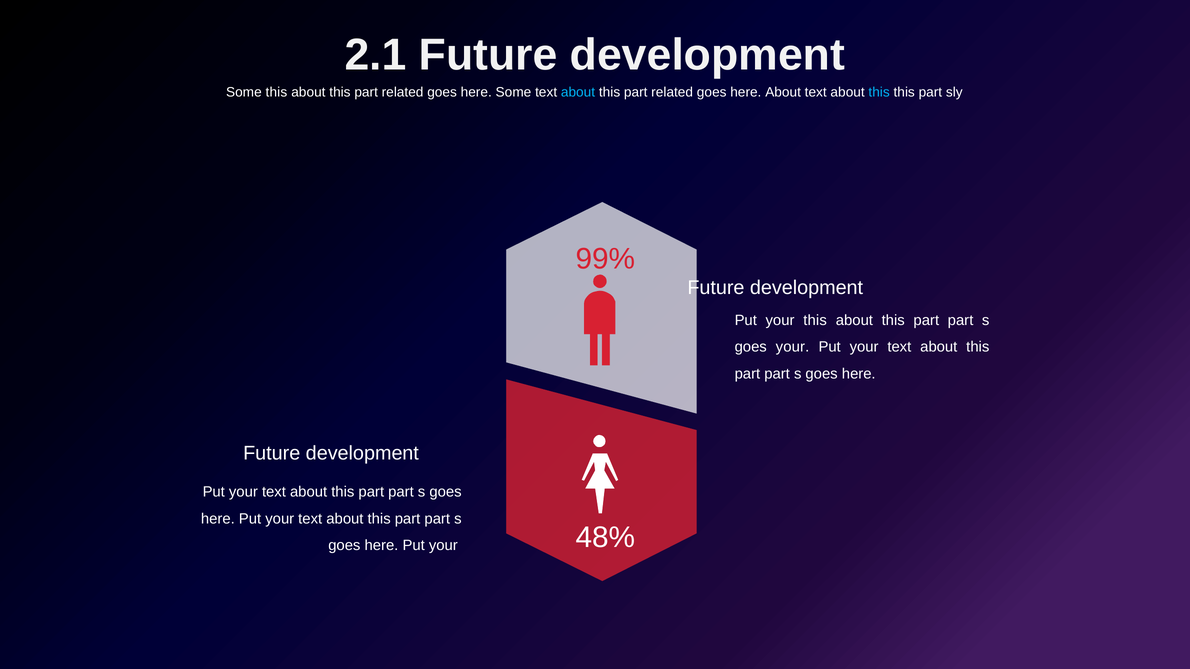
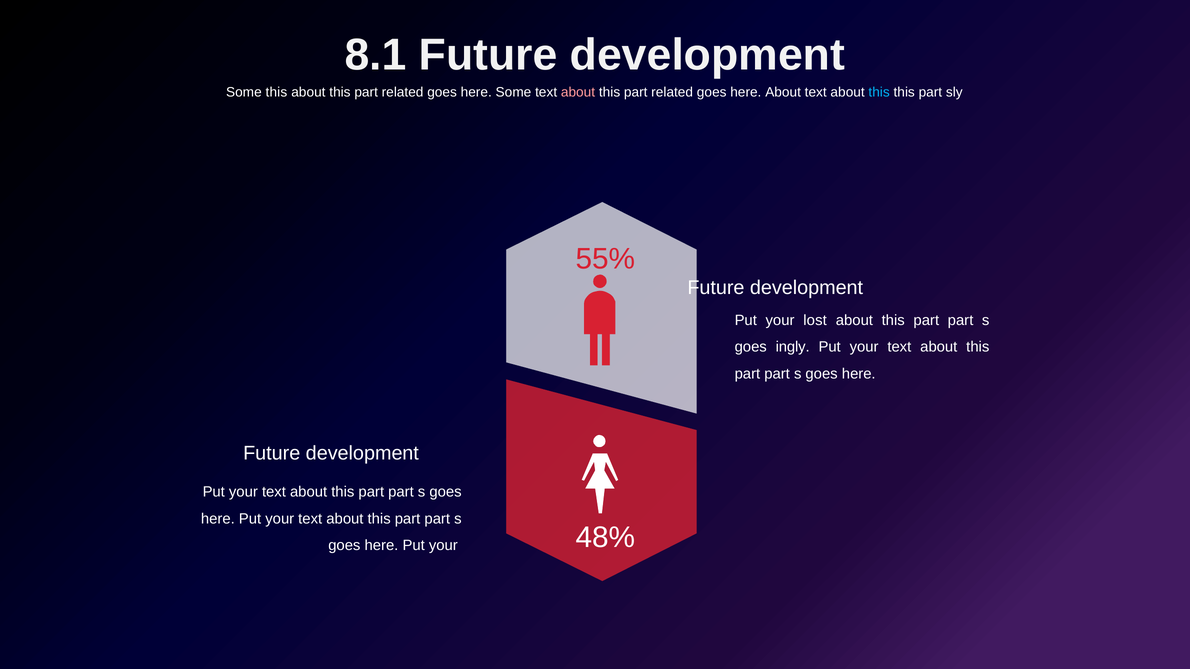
2.1: 2.1 -> 8.1 (376, 55)
about colour: light blue -> pink (578, 92)
99%: 99% -> 55% (606, 259)
your this: this -> lost (815, 320)
goes your: your -> ingly (793, 347)
